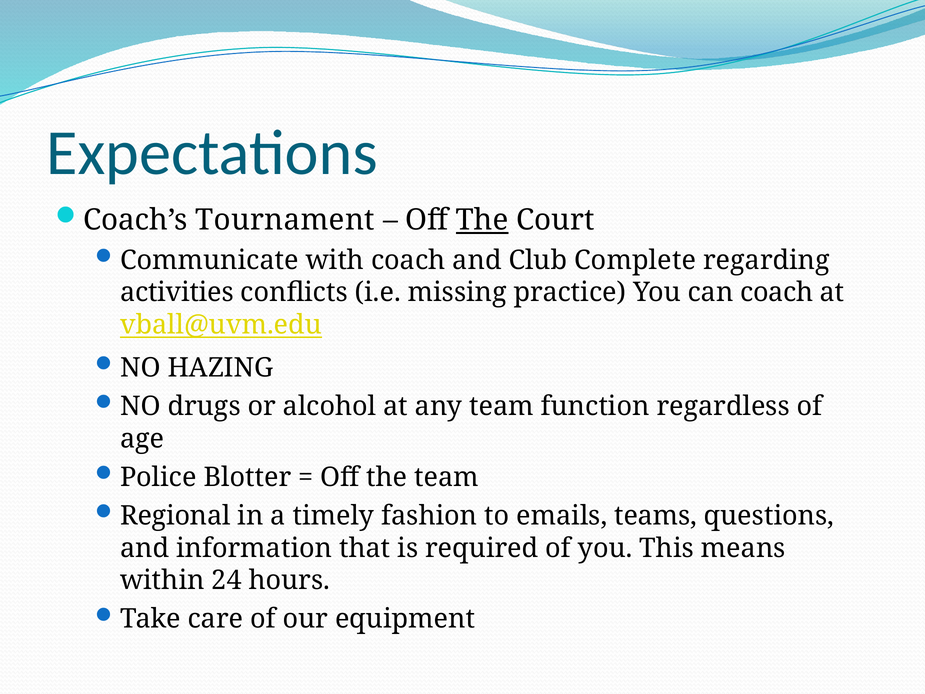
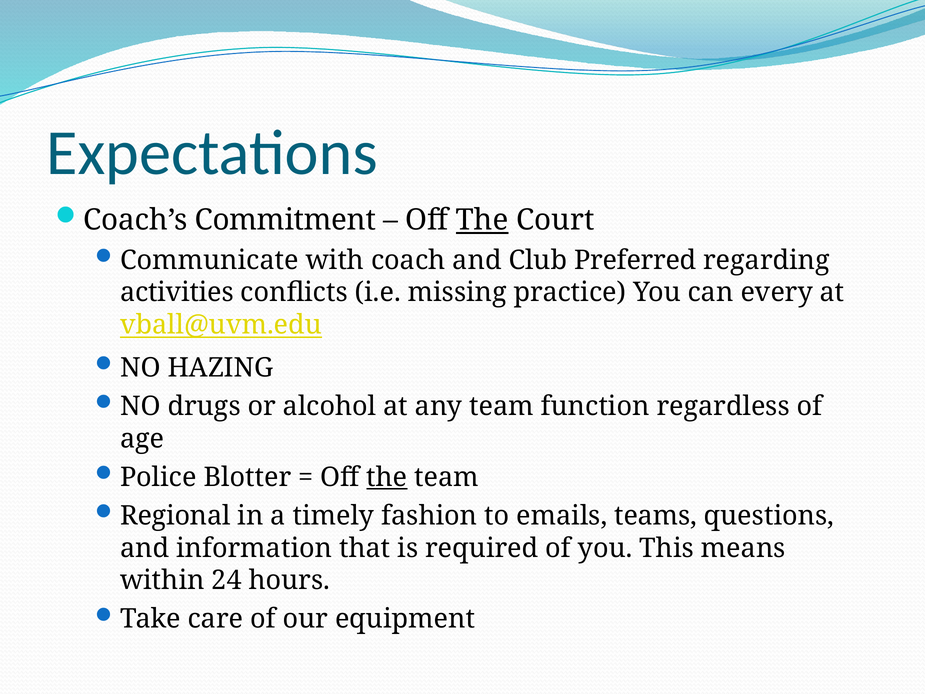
Tournament: Tournament -> Commitment (285, 220)
Complete: Complete -> Preferred (635, 260)
can coach: coach -> every (777, 292)
the underline: none -> present (387, 477)
